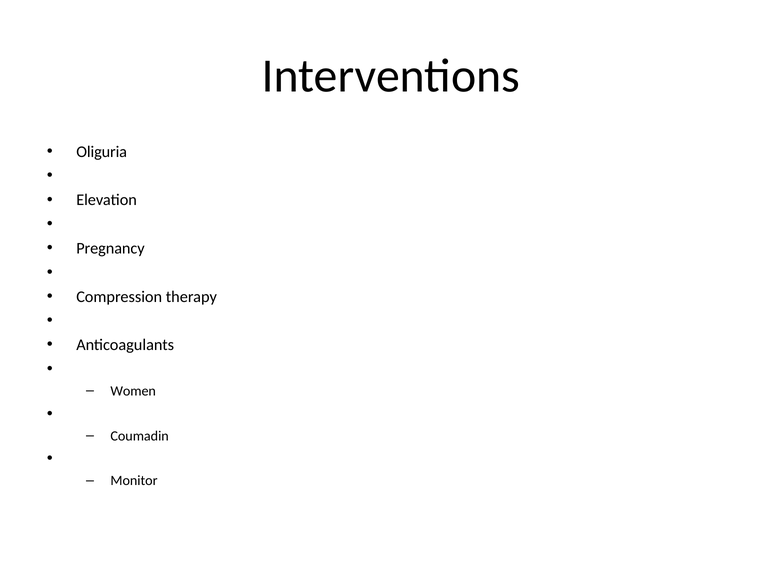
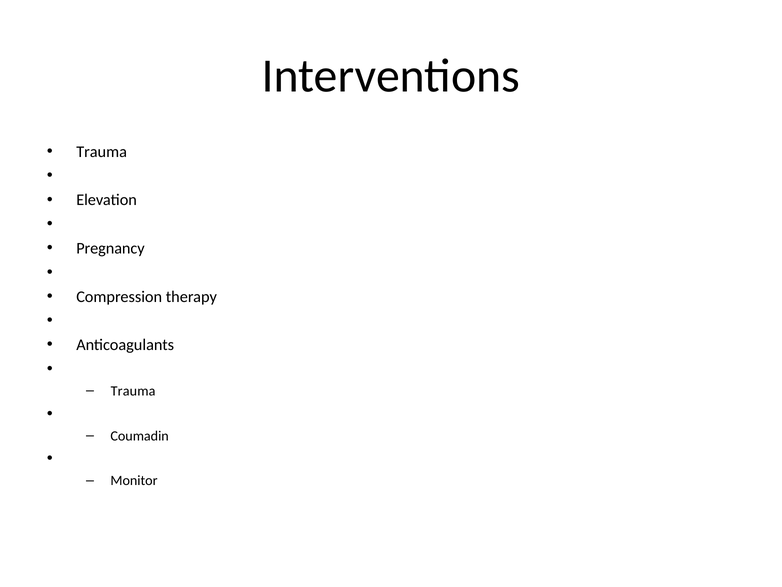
Oliguria: Oliguria -> Trauma (102, 152)
Women: Women -> Trauma (133, 391)
